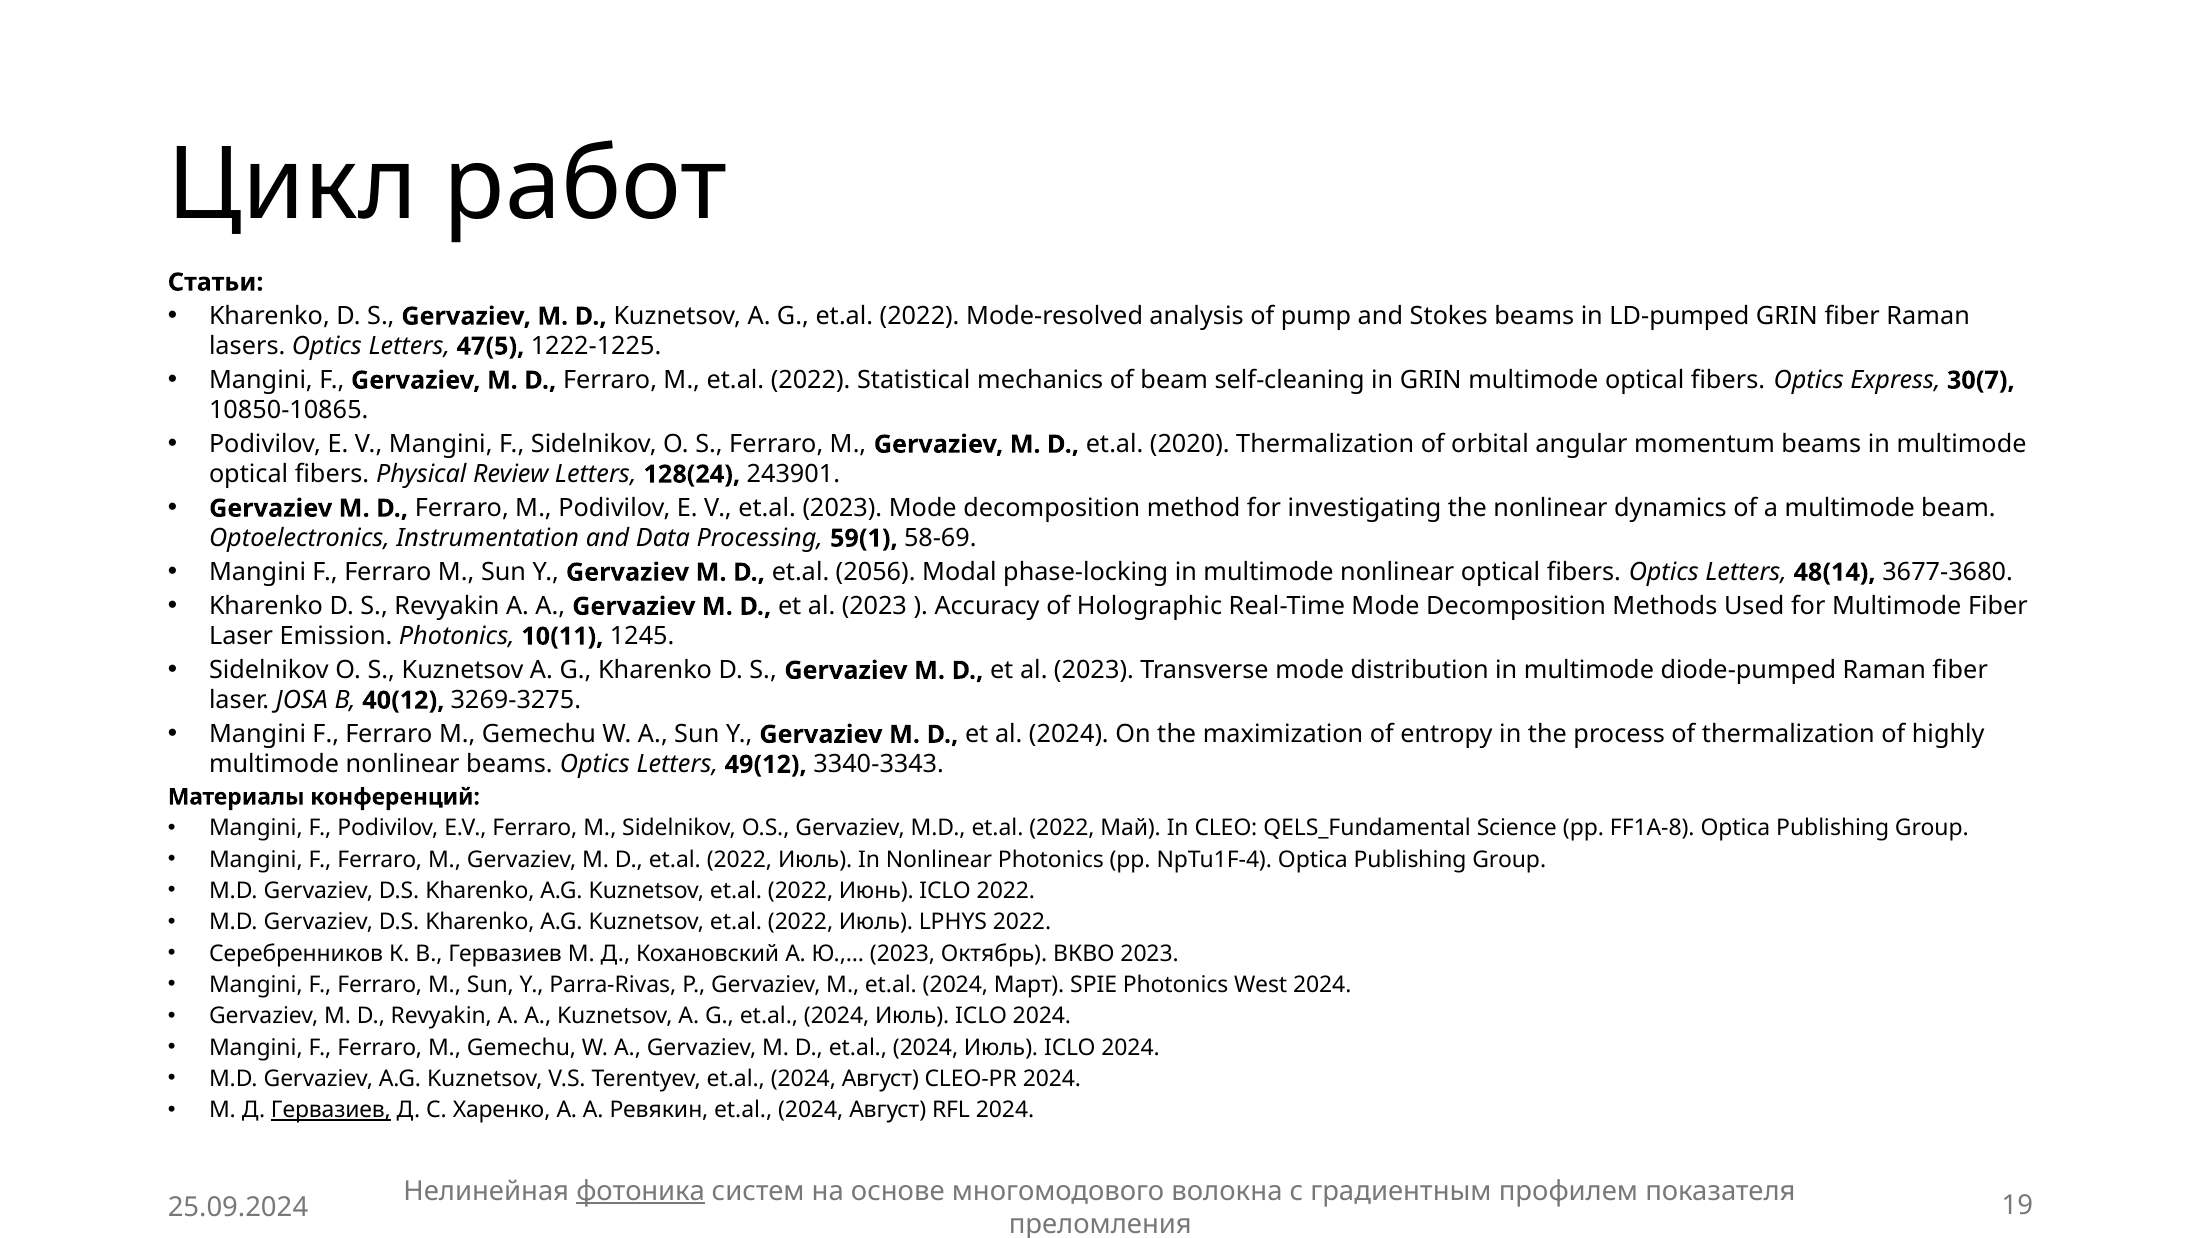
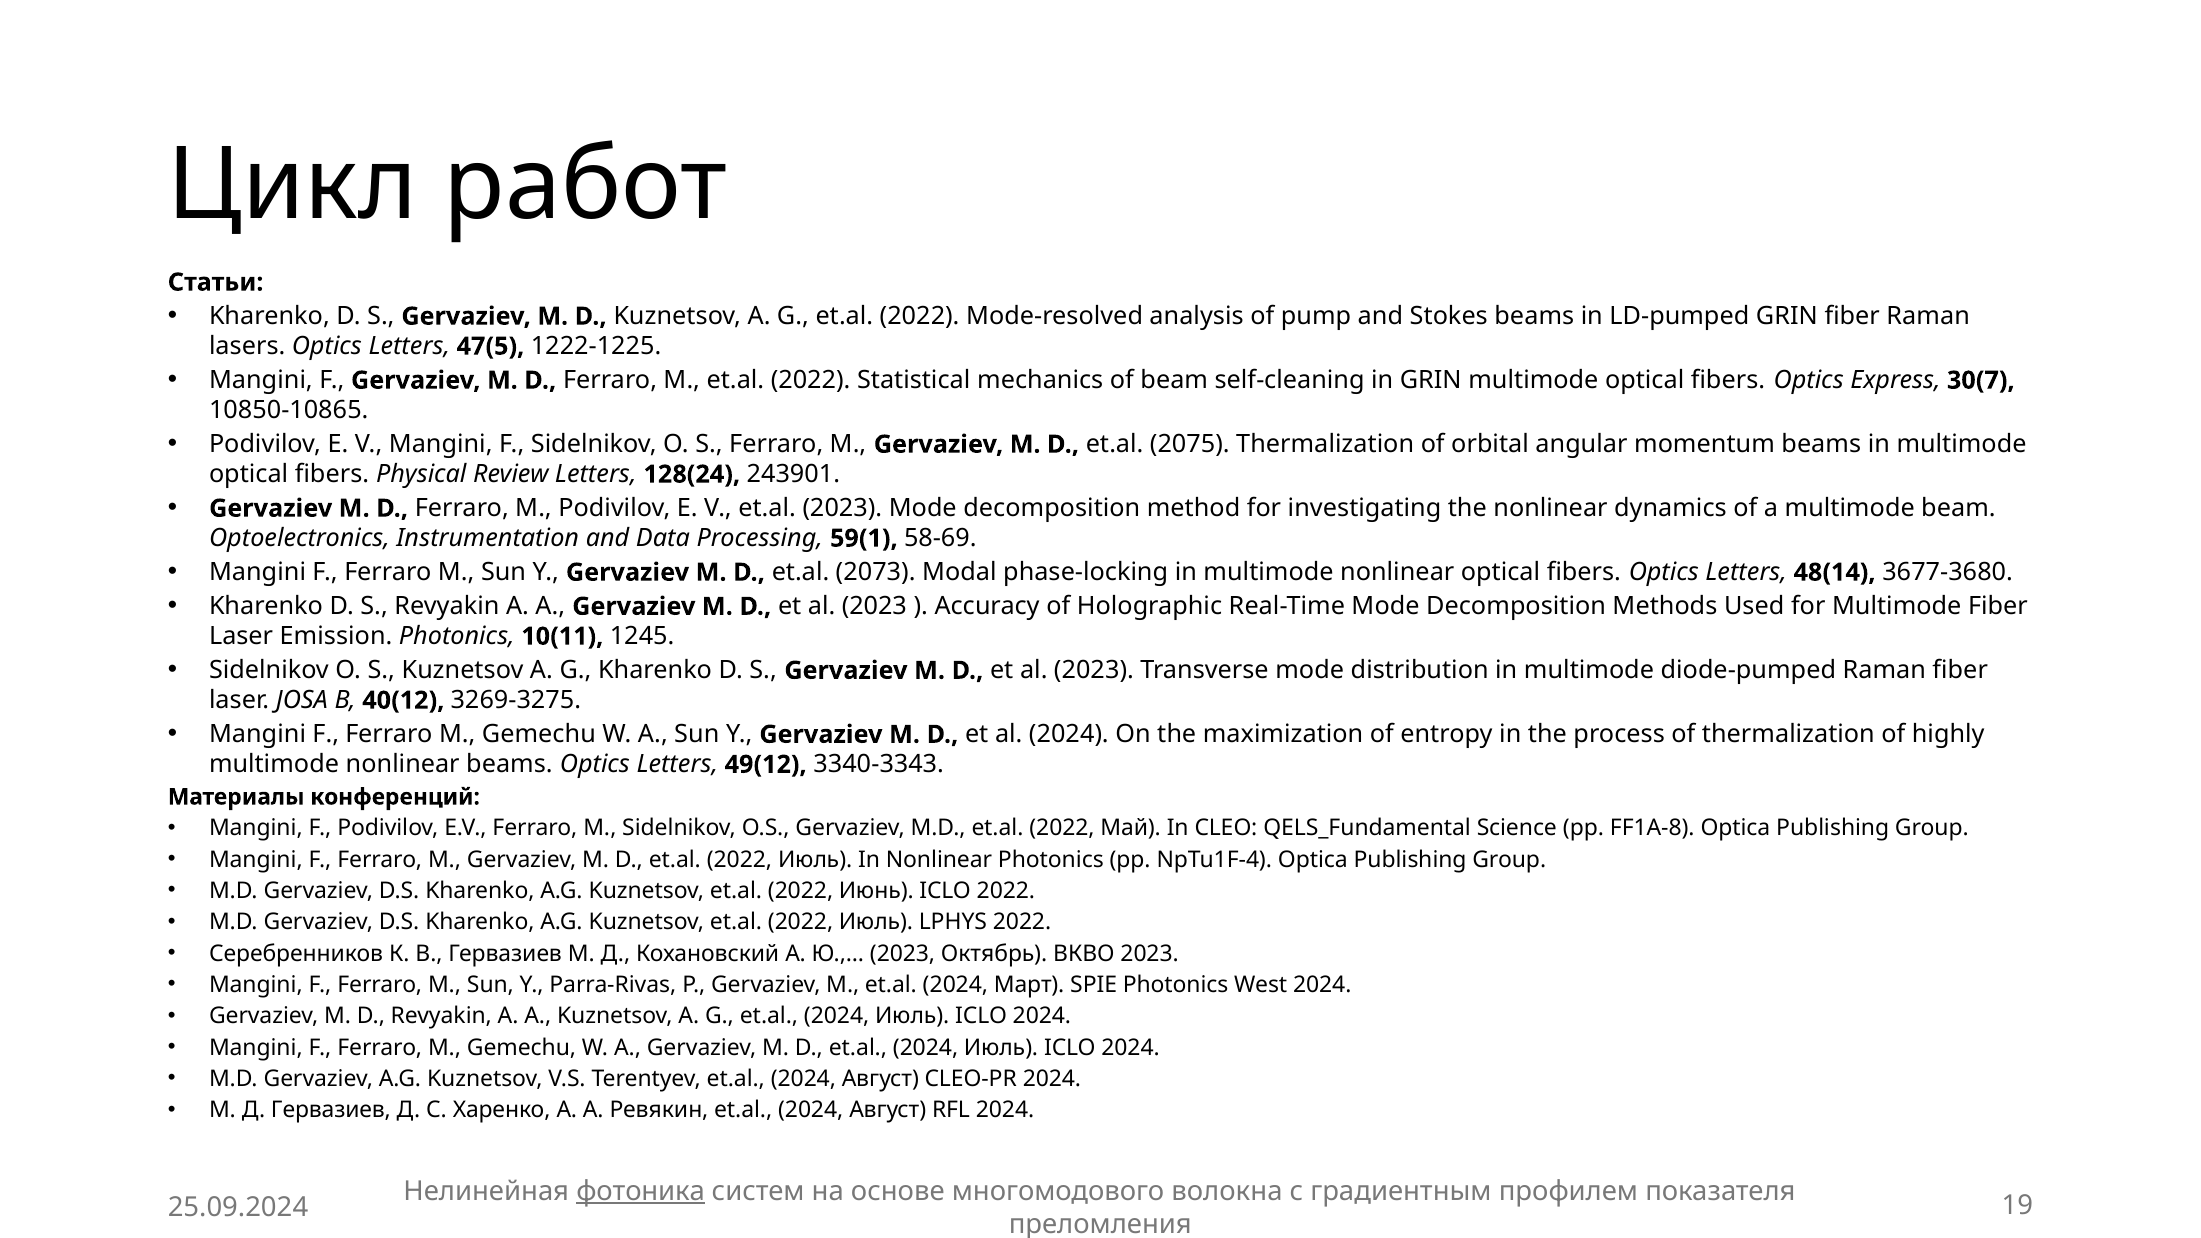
2020: 2020 -> 2075 (1190, 444)
2056: 2056 -> 2073 (876, 572)
Гервазиев underline: present -> none (331, 1110)
